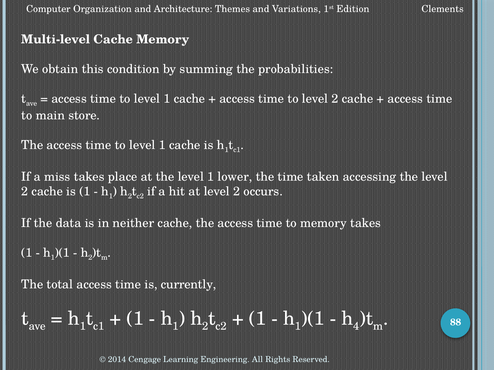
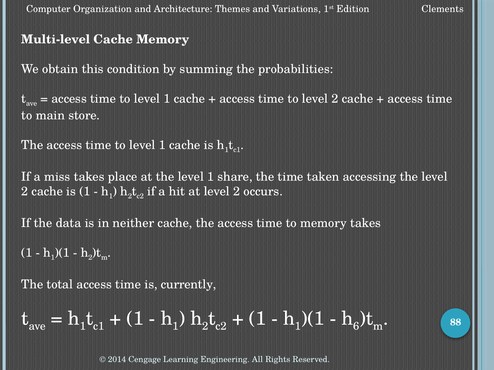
lower: lower -> share (235, 177)
4: 4 -> 6 (356, 326)
